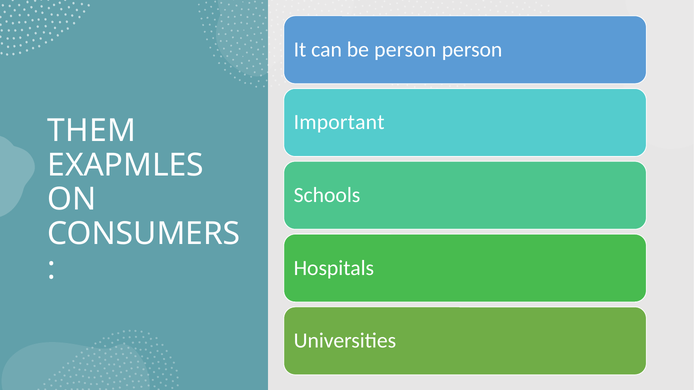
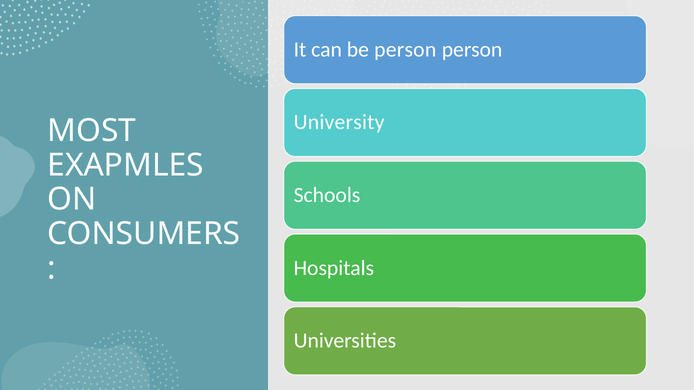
Important: Important -> University (339, 122)
THEM: THEM -> MOST (92, 131)
